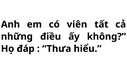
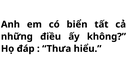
viên: viên -> biển (77, 25)
